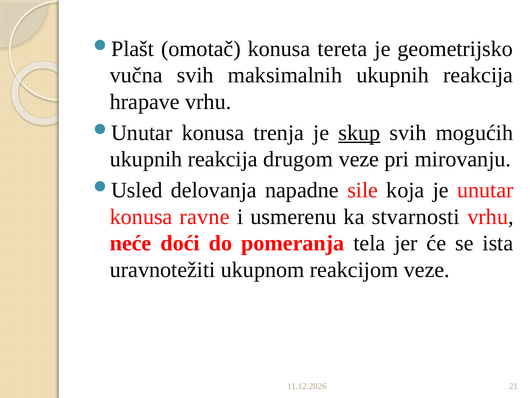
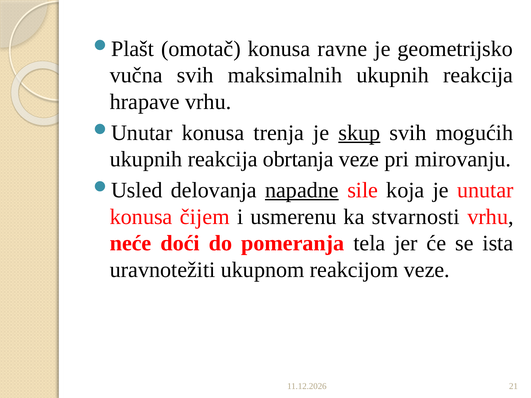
tereta: tereta -> ravne (342, 49)
drugom: drugom -> obrtanja (298, 159)
napadne underline: none -> present (302, 190)
ravne: ravne -> čijem (205, 217)
